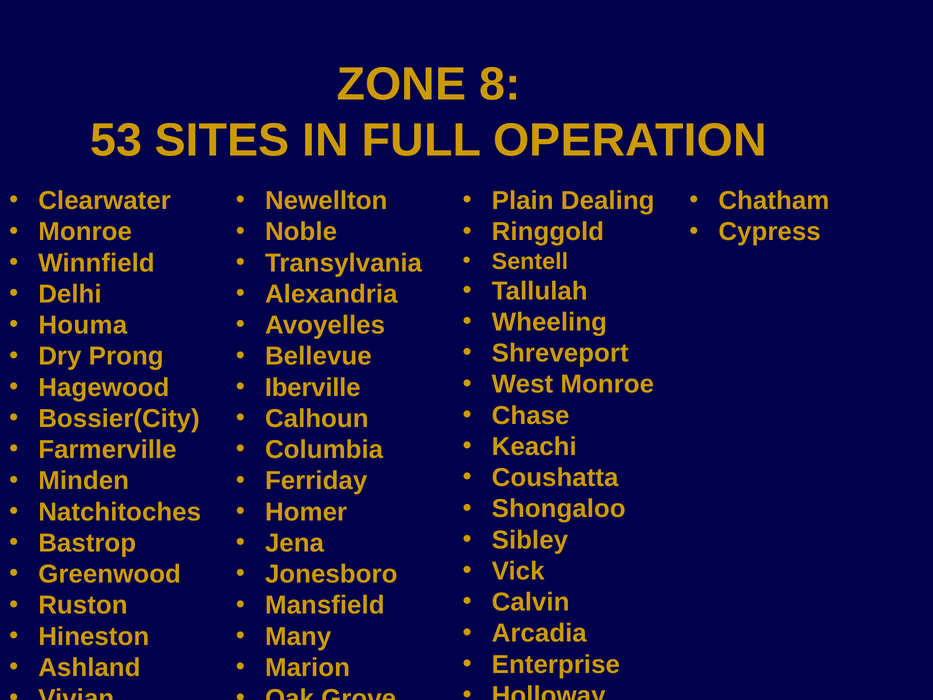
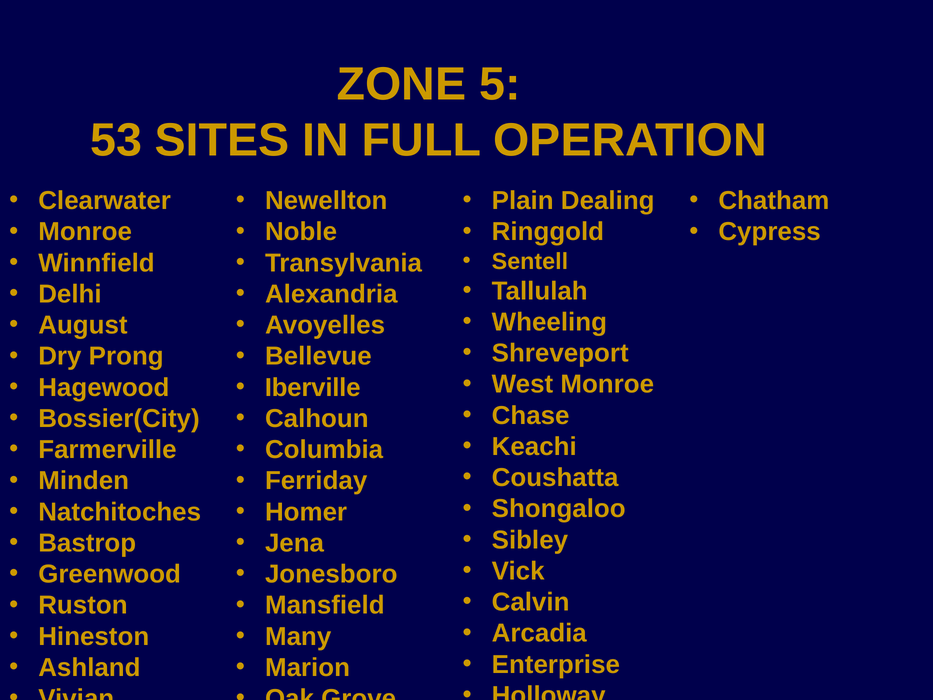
8: 8 -> 5 (500, 84)
Houma: Houma -> August (83, 325)
